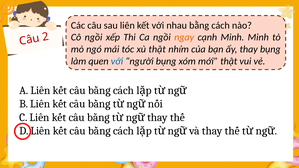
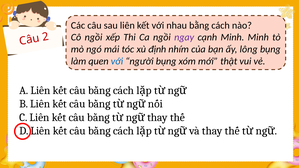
ngay colour: orange -> purple (184, 37)
xù thật: thật -> định (157, 49)
ấy thay: thay -> lông (249, 49)
